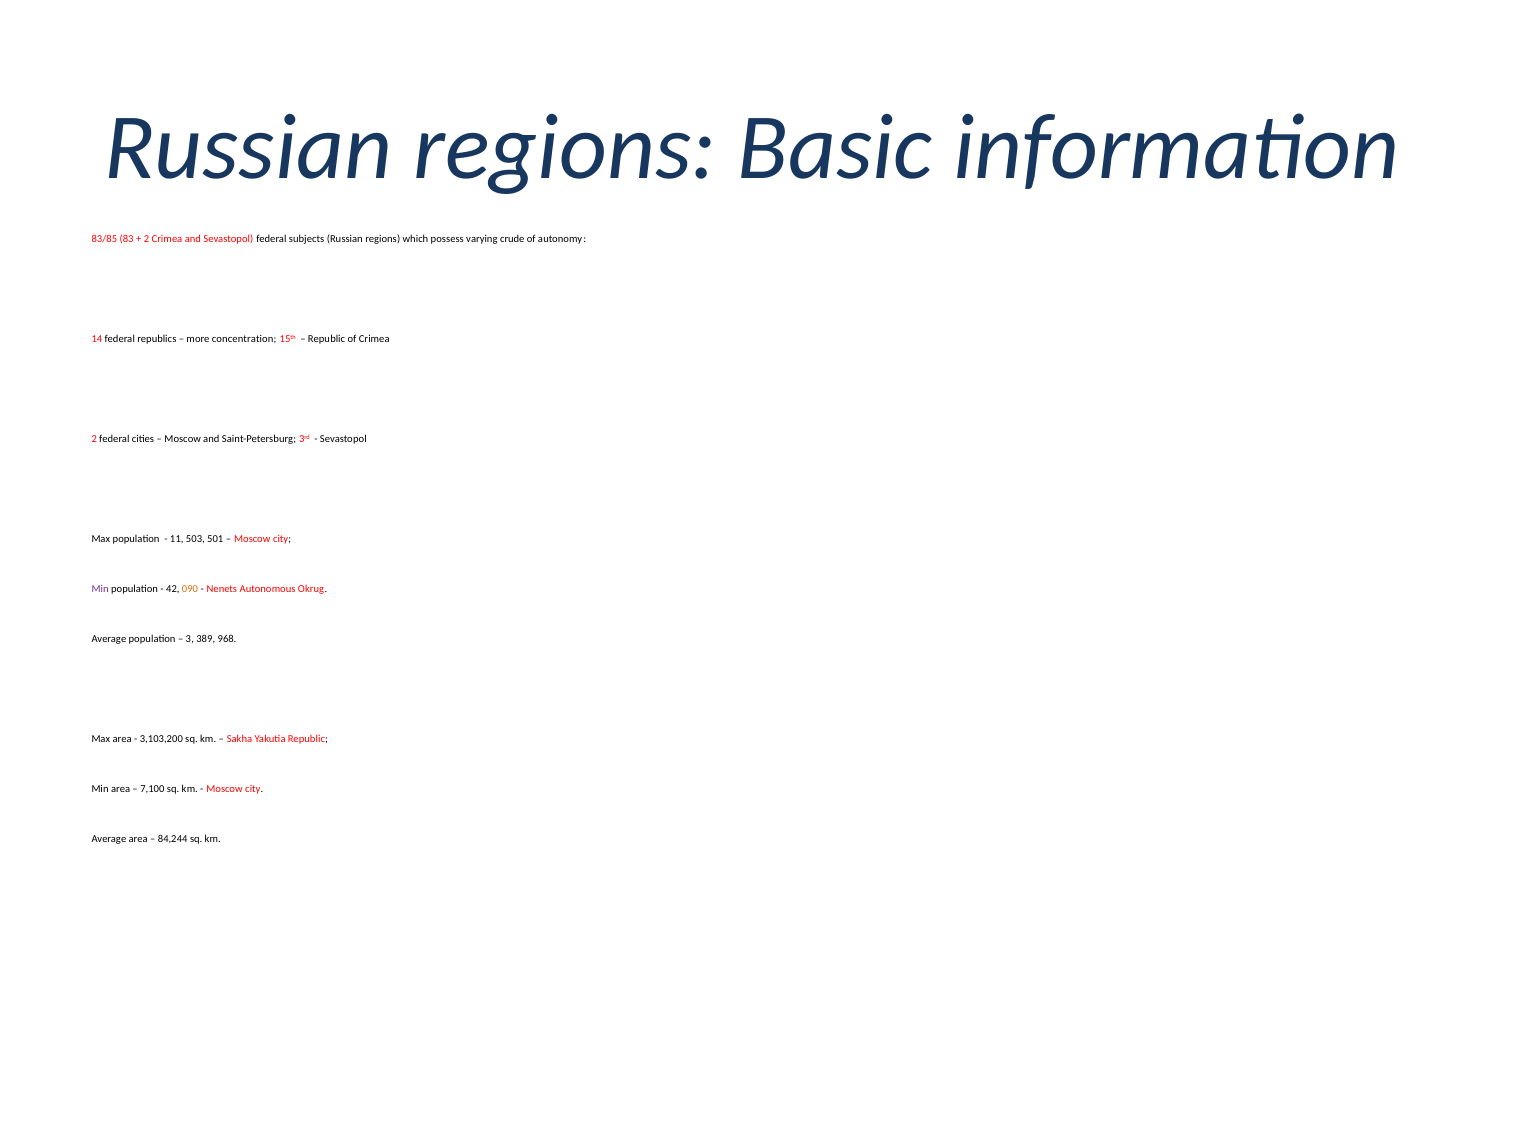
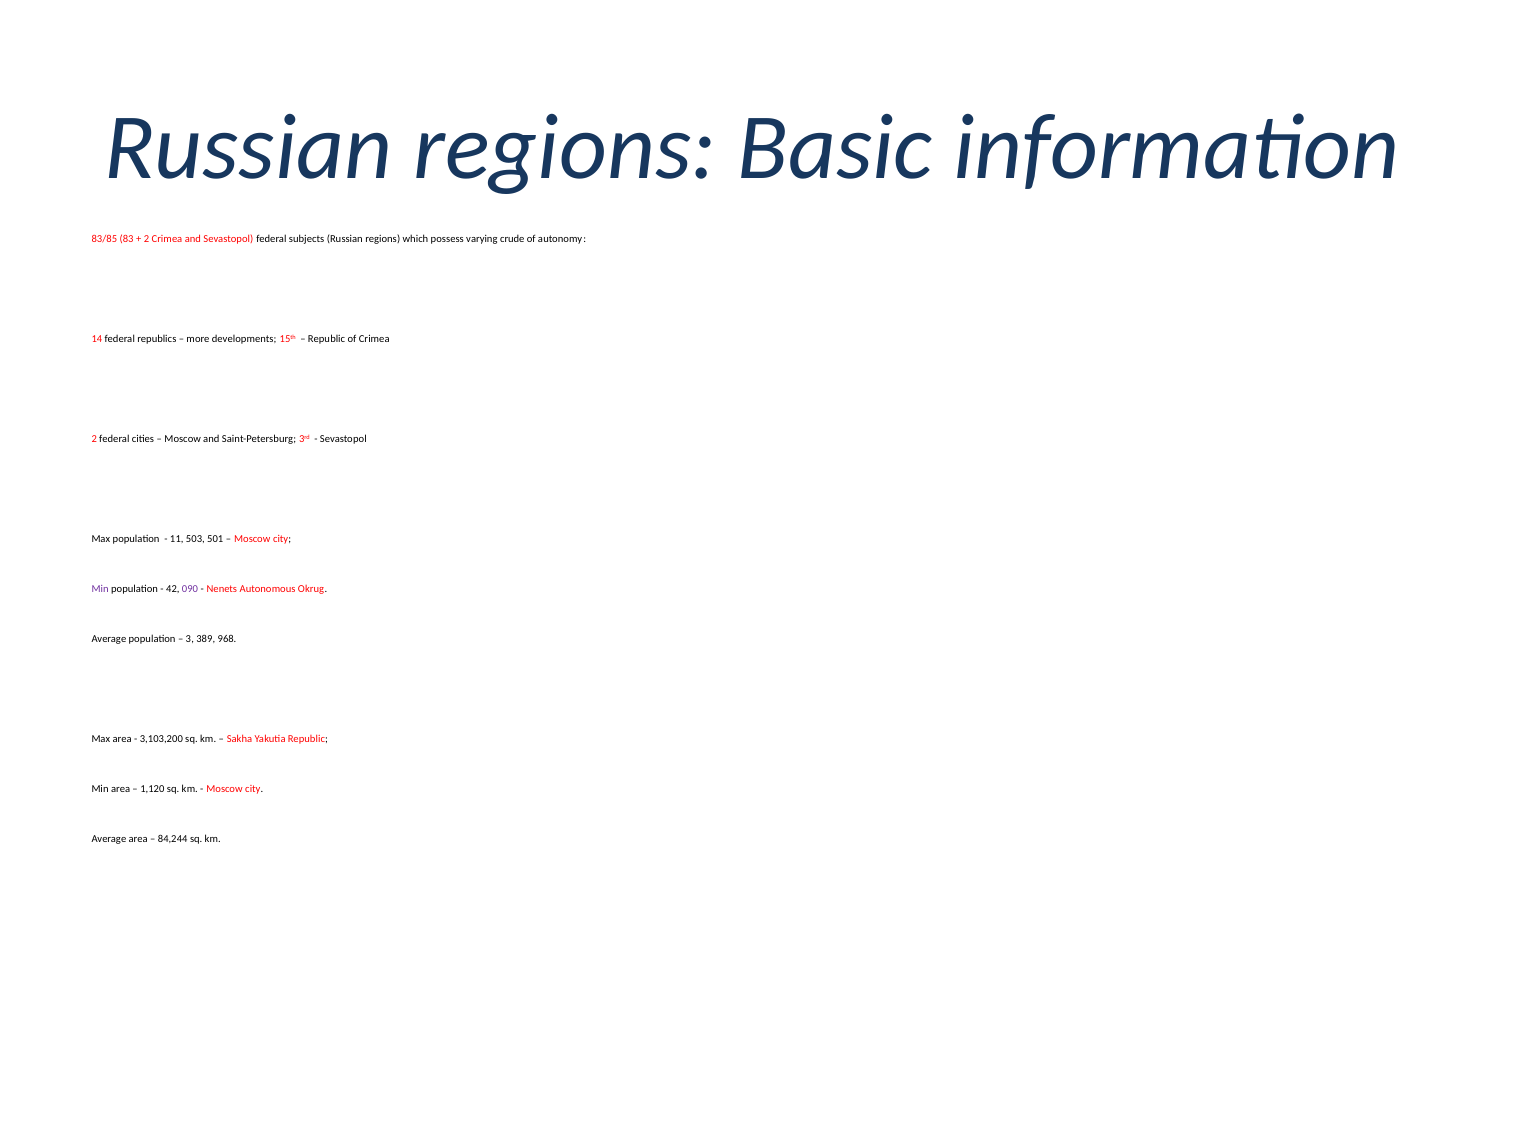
concentration: concentration -> developments (244, 339)
090 colour: orange -> purple (190, 589)
7,100: 7,100 -> 1,120 (152, 789)
